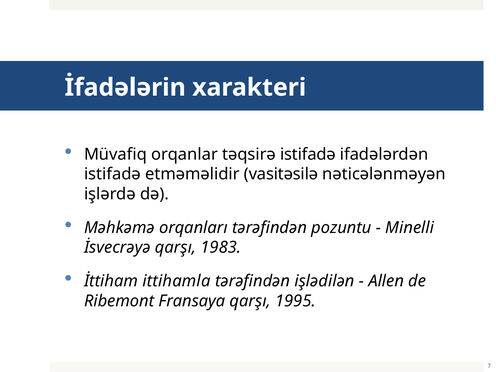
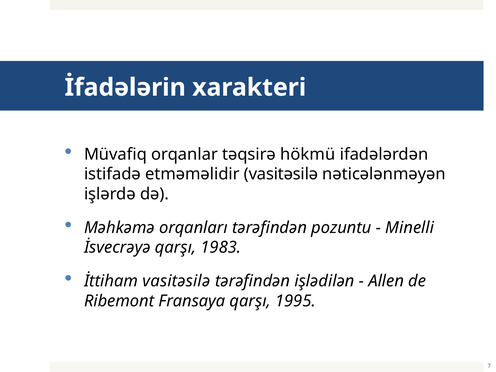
təqsirə istifadə: istifadə -> hökmü (308, 154)
İttiham ittihamla: ittihamla -> vasitəsilə (176, 281)
